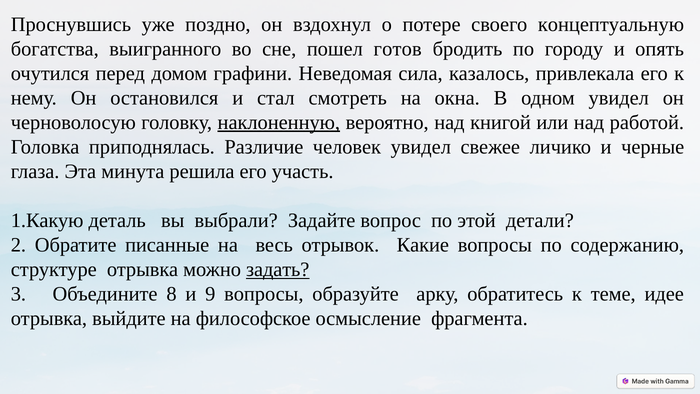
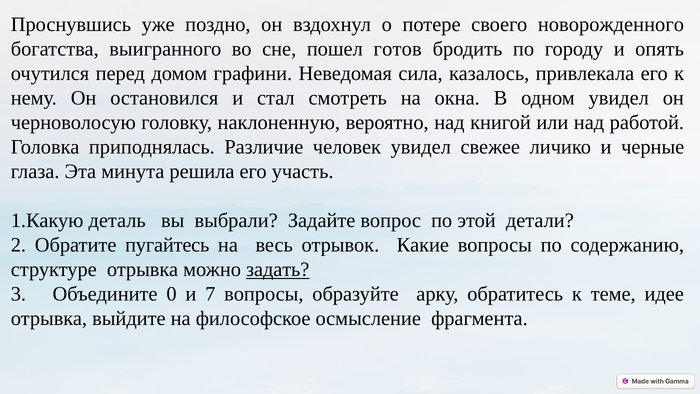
концептуальную: концептуальную -> новорожденного (611, 24)
наклоненную underline: present -> none (279, 122)
писанные: писанные -> пугайтесь (167, 245)
8: 8 -> 0 (172, 294)
9: 9 -> 7 (210, 294)
